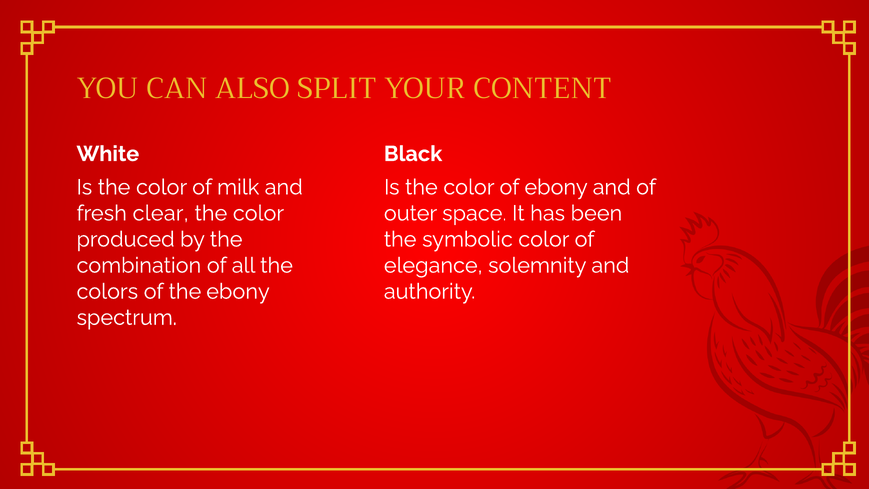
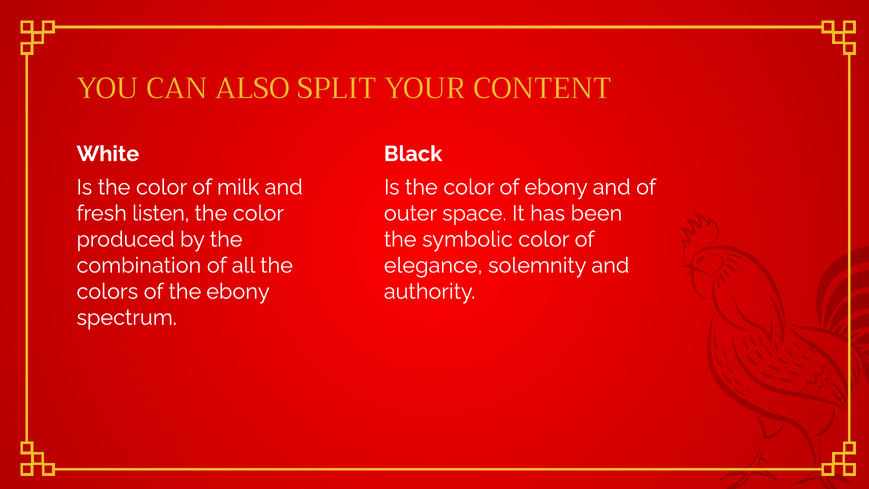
clear: clear -> listen (161, 213)
